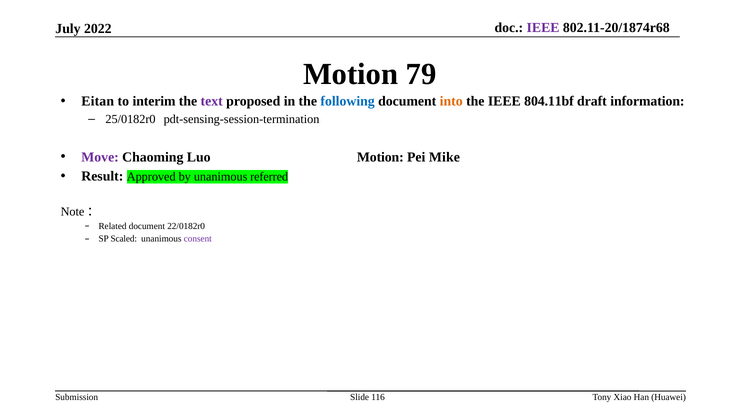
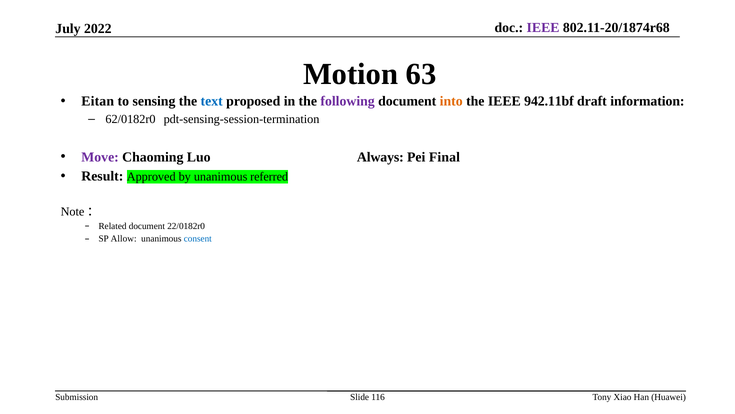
79: 79 -> 63 (421, 74)
interim: interim -> sensing (154, 101)
text colour: purple -> blue (212, 101)
following colour: blue -> purple (348, 101)
804.11bf: 804.11bf -> 942.11bf (549, 101)
25/0182r0: 25/0182r0 -> 62/0182r0 (131, 119)
Luo Motion: Motion -> Always (380, 157)
Mike: Mike -> Final (444, 157)
Scaled: Scaled -> Allow (124, 239)
consent colour: purple -> blue (198, 239)
